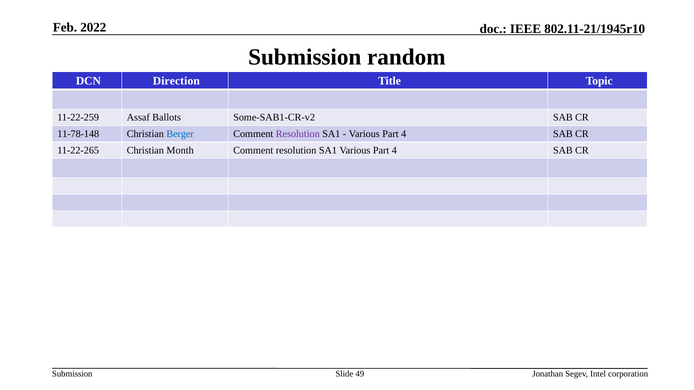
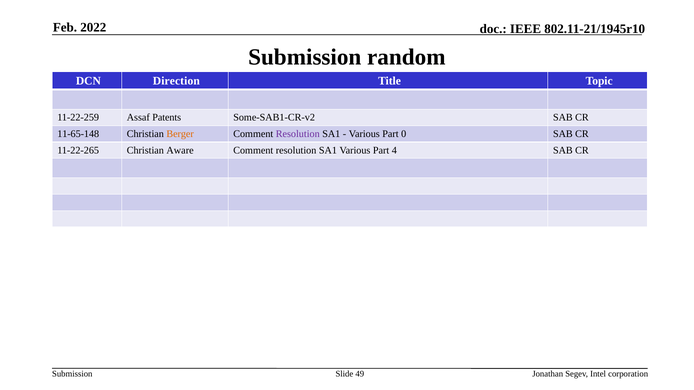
Ballots: Ballots -> Patents (167, 118)
11-78-148: 11-78-148 -> 11-65-148 (78, 134)
Berger colour: blue -> orange (180, 134)
4: 4 -> 0 (404, 134)
Month: Month -> Aware (180, 150)
